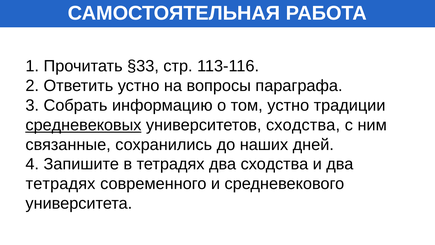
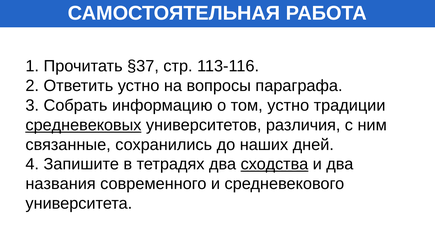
§33: §33 -> §37 (143, 66)
университетов сходства: сходства -> различия (303, 125)
сходства underline: none -> present (274, 164)
тетрадях: тетрадях -> названия (61, 184)
